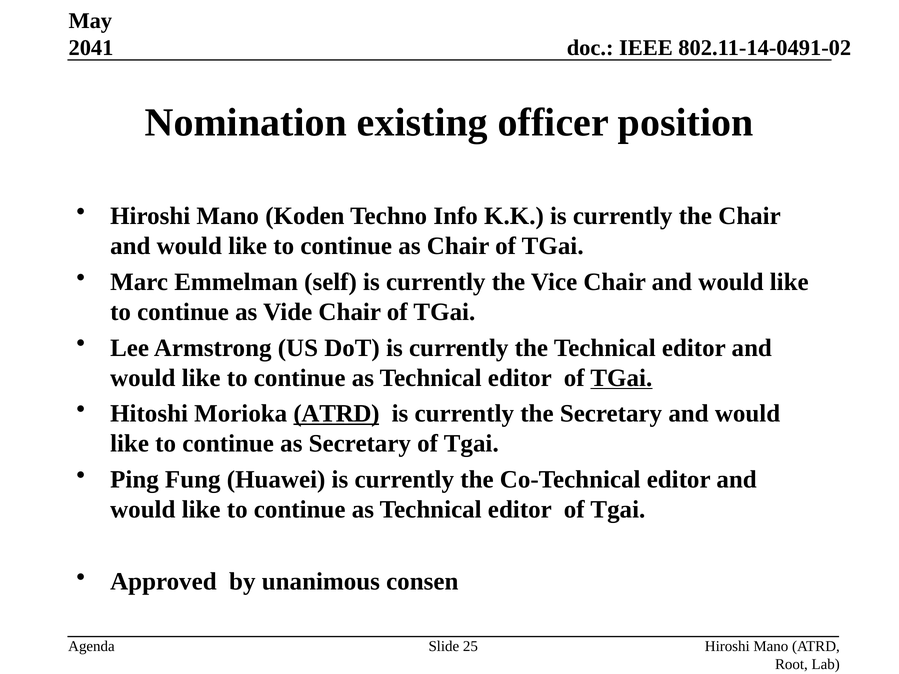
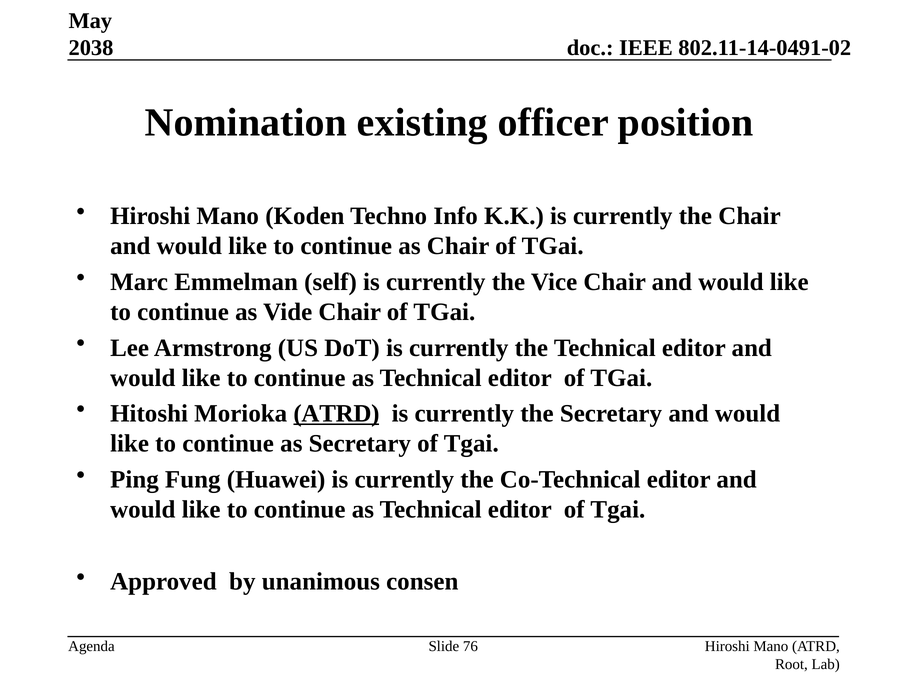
2041: 2041 -> 2038 (91, 48)
TGai underline: present -> none (621, 378)
25: 25 -> 76 (470, 647)
